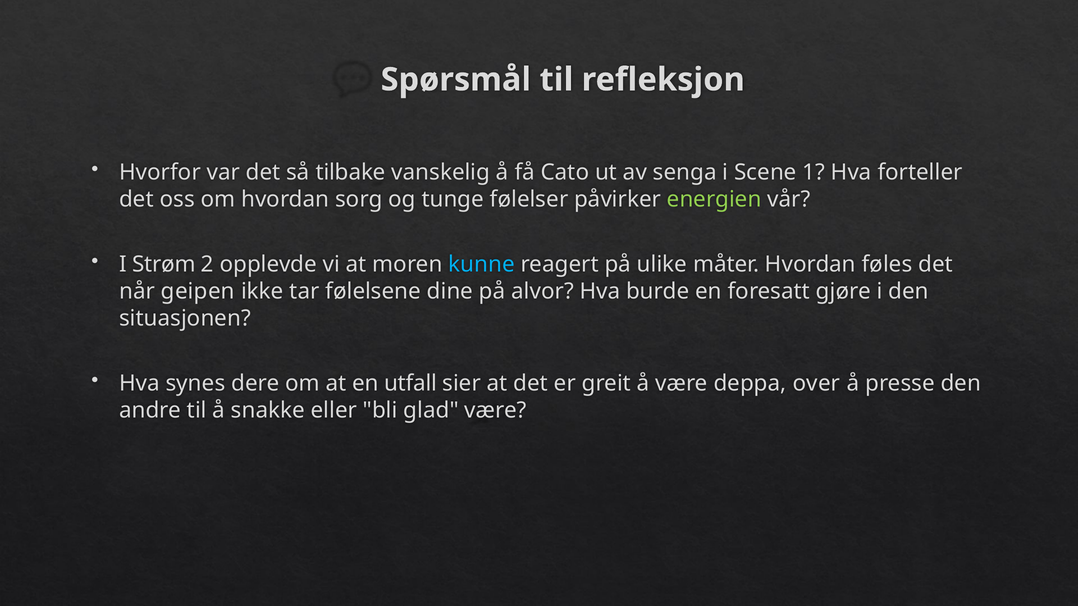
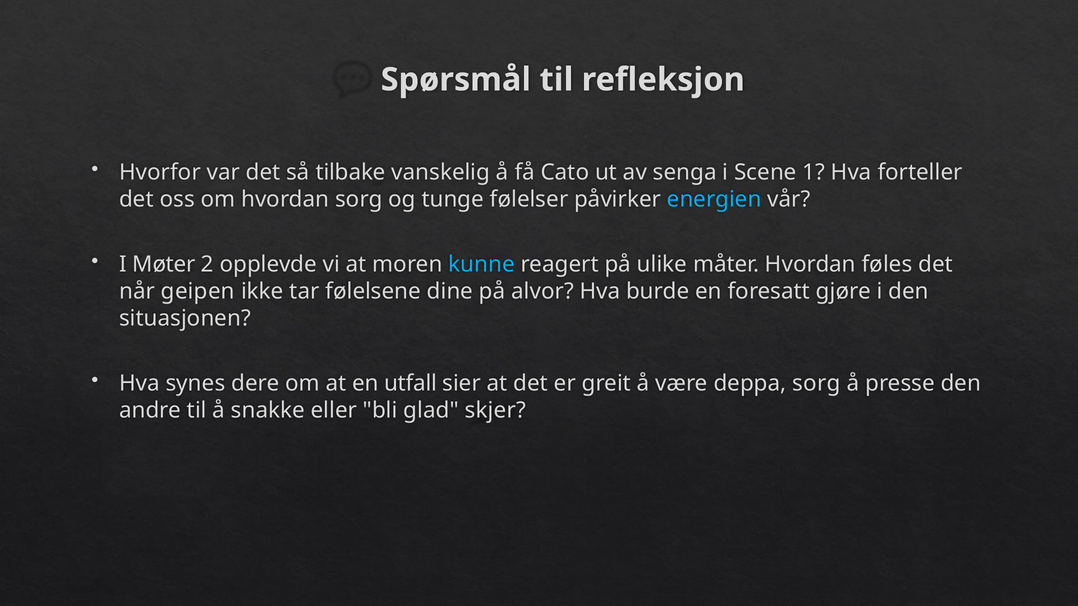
energien colour: light green -> light blue (714, 199)
Strøm: Strøm -> Møter (164, 264)
deppa over: over -> sorg (816, 383)
glad være: være -> skjer (495, 410)
